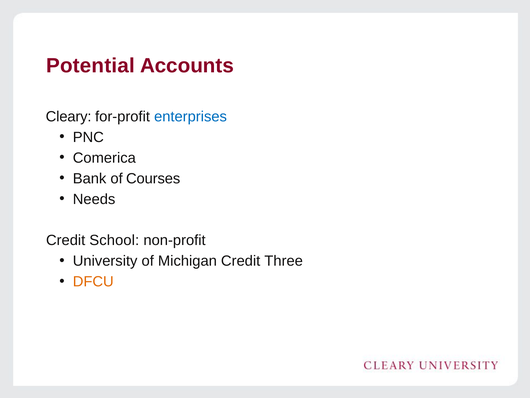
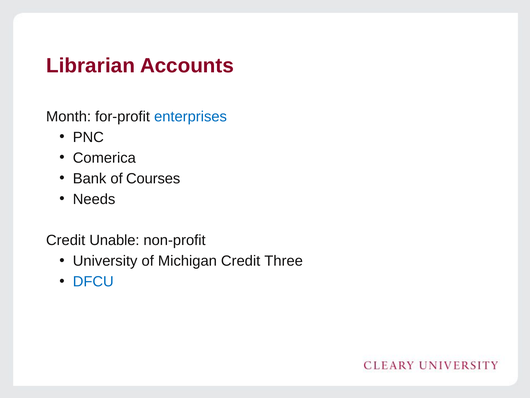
Potential: Potential -> Librarian (91, 66)
Cleary: Cleary -> Month (69, 116)
School: School -> Unable (114, 240)
DFCU colour: orange -> blue (93, 281)
